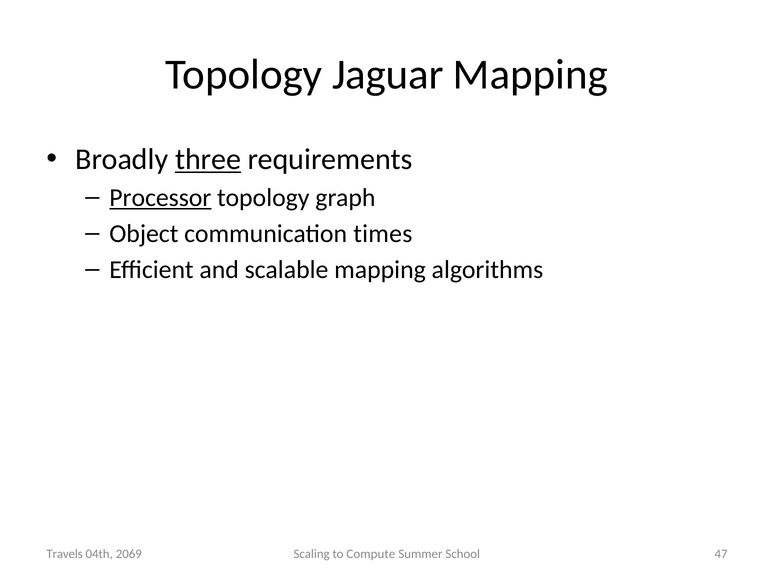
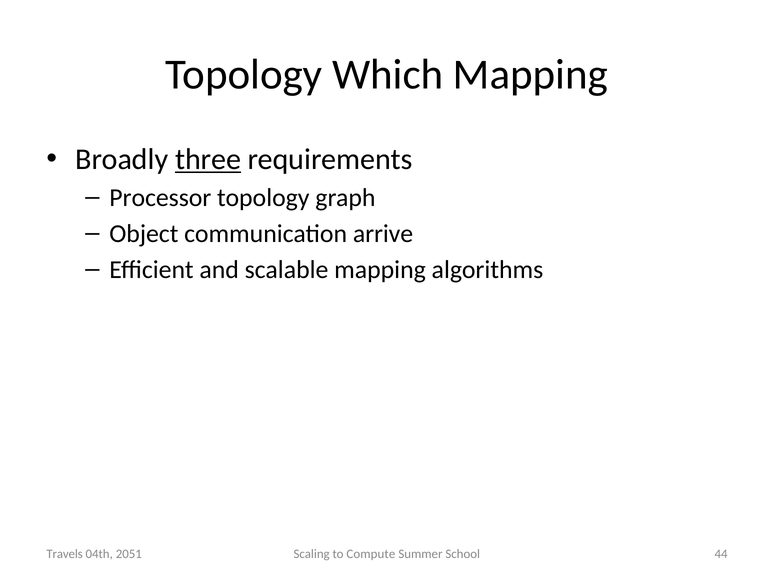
Jaguar: Jaguar -> Which (388, 75)
Processor underline: present -> none (160, 198)
times: times -> arrive (383, 234)
47: 47 -> 44 (721, 554)
2069: 2069 -> 2051 (129, 554)
